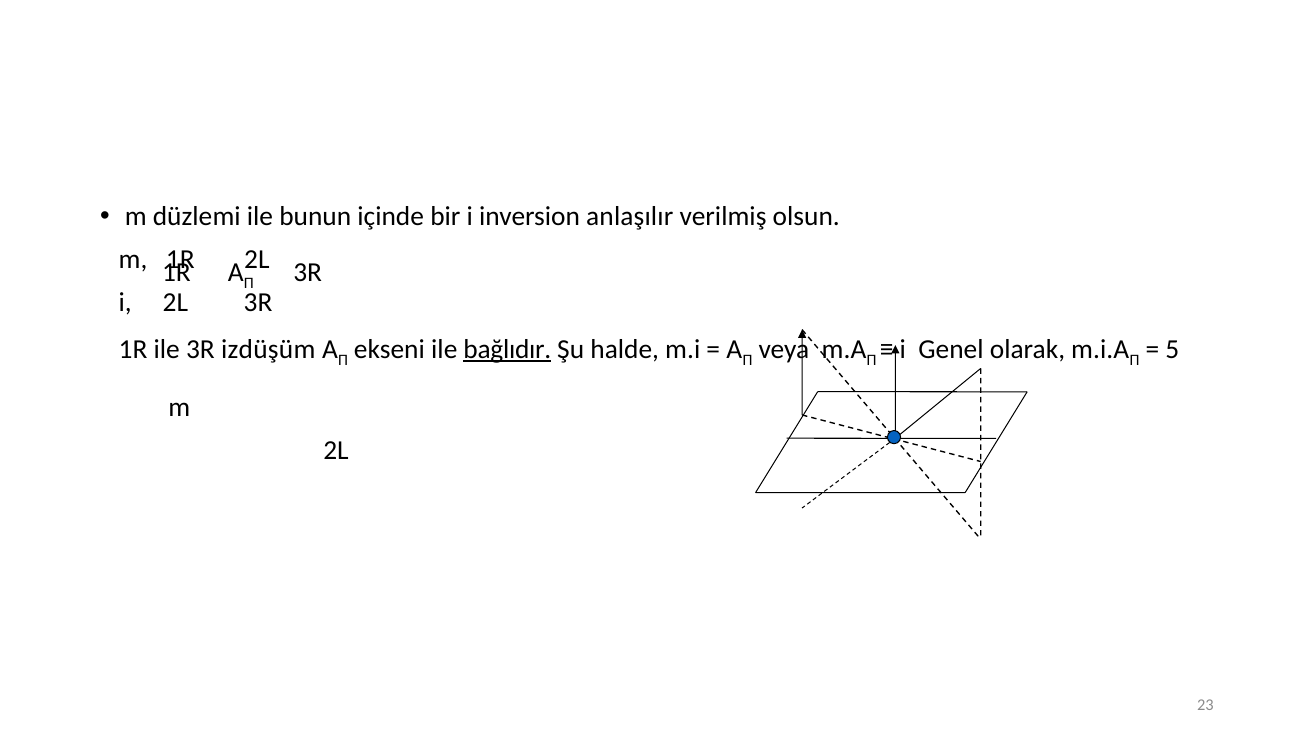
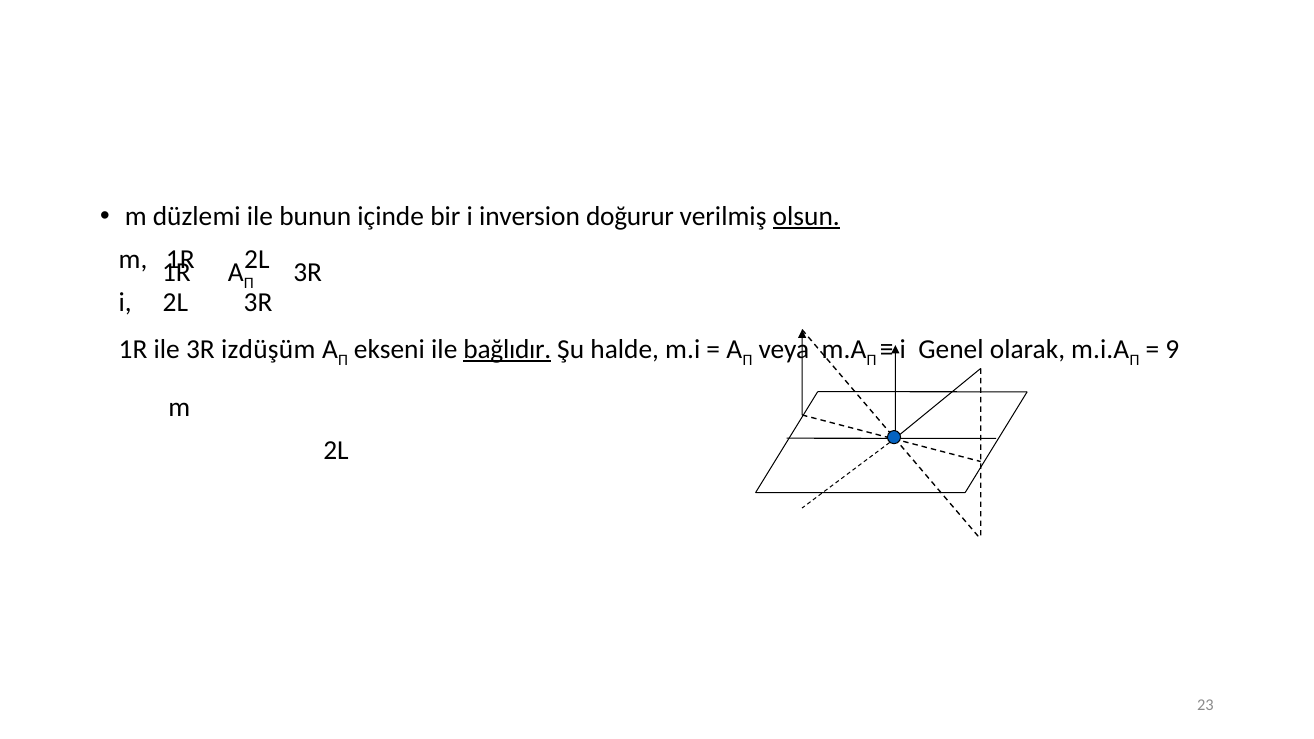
anlaşılır: anlaşılır -> doğurur (630, 216)
olsun underline: none -> present (806, 216)
5: 5 -> 9 (1172, 349)
